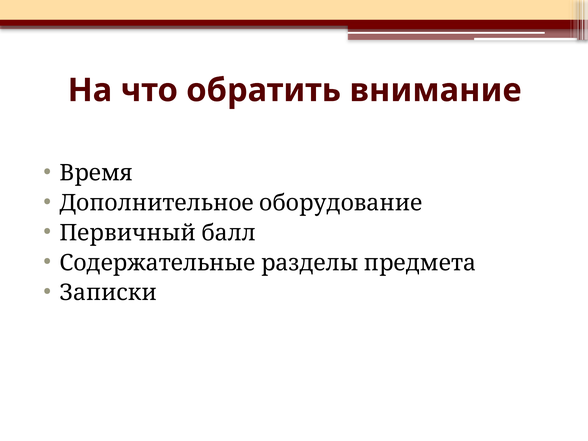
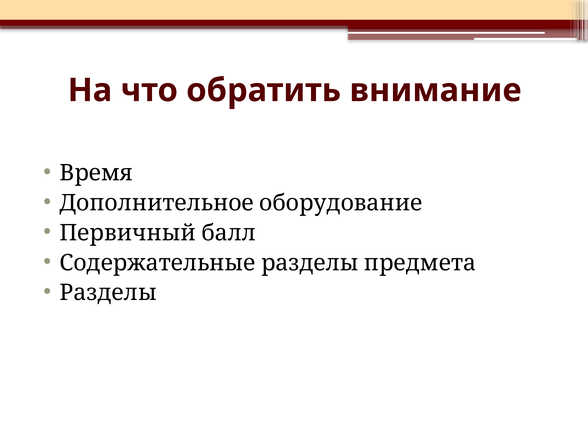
Записки: Записки -> Разделы (108, 293)
